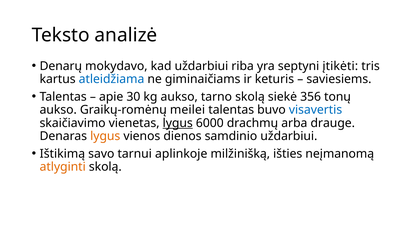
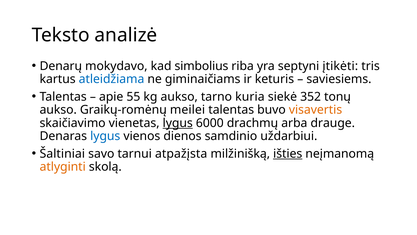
kad uždarbiui: uždarbiui -> simbolius (201, 66)
30: 30 -> 55 (133, 97)
tarno skolą: skolą -> kuria (250, 97)
356: 356 -> 352 (311, 97)
visavertis colour: blue -> orange (316, 110)
lygus colour: orange -> blue (105, 136)
Ištikimą: Ištikimą -> Šaltiniai (62, 153)
aplinkoje: aplinkoje -> atpažįsta (181, 153)
išties underline: none -> present (288, 153)
